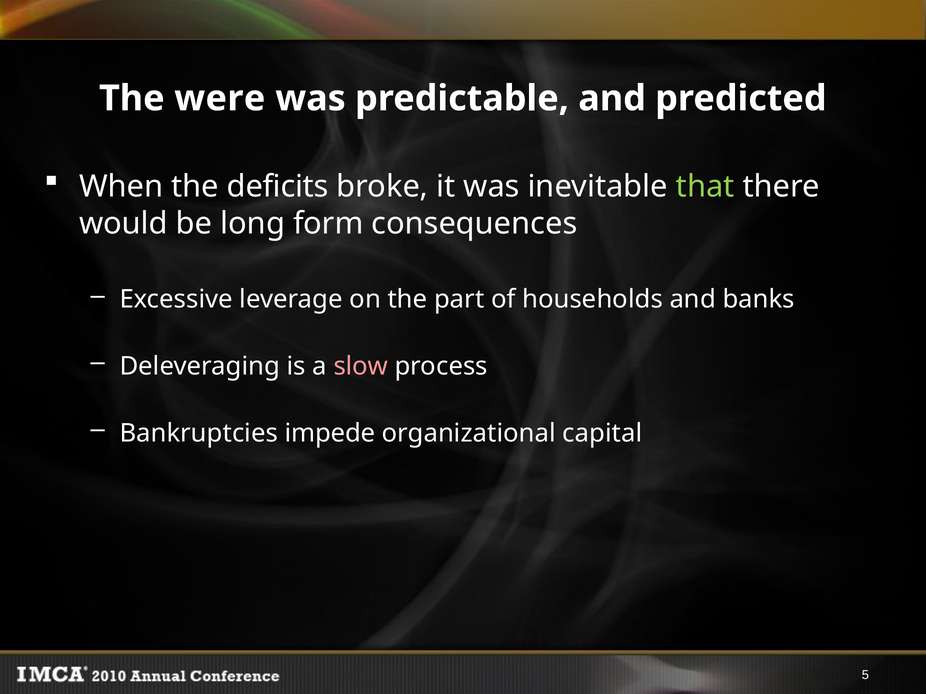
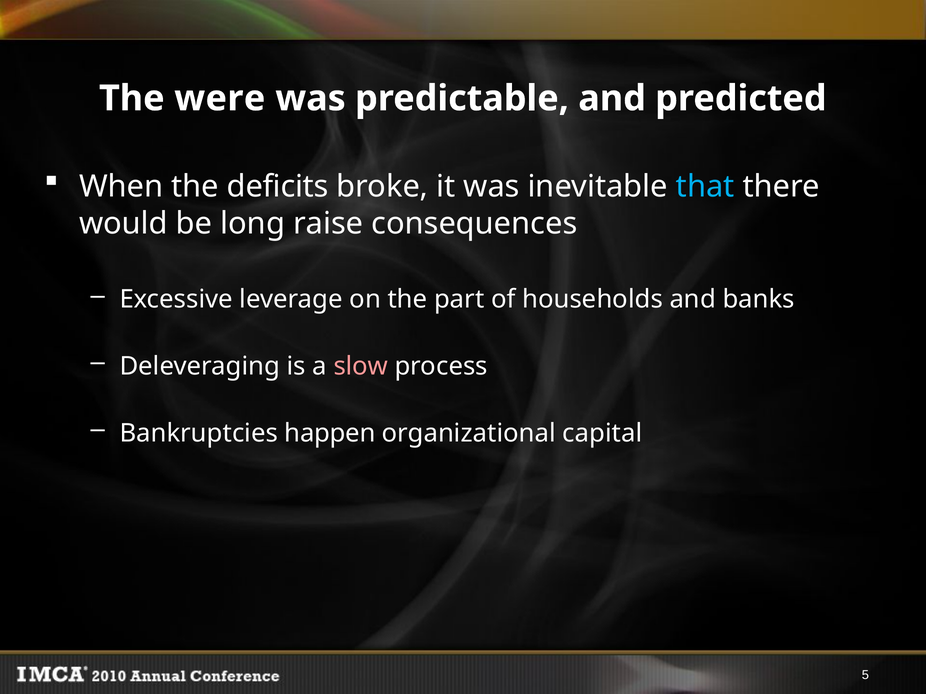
that colour: light green -> light blue (705, 187)
form: form -> raise (328, 224)
impede: impede -> happen (330, 433)
